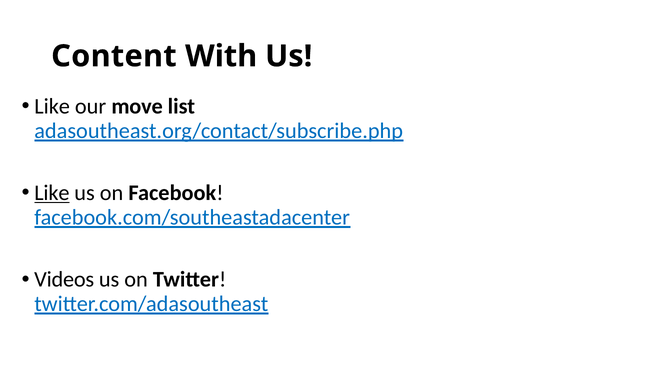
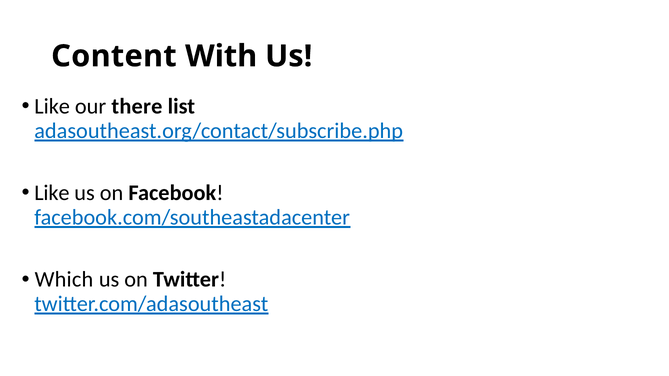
move: move -> there (137, 106)
Like underline: present -> none (52, 193)
Videos: Videos -> Which (64, 280)
